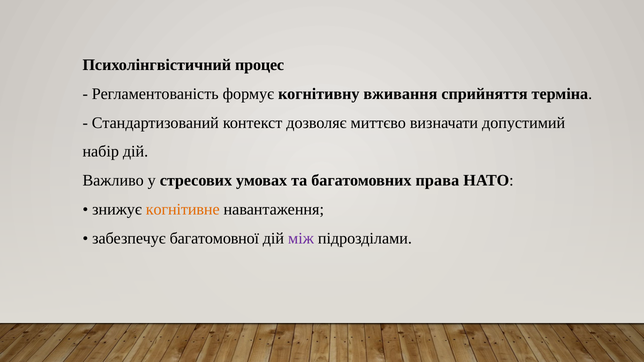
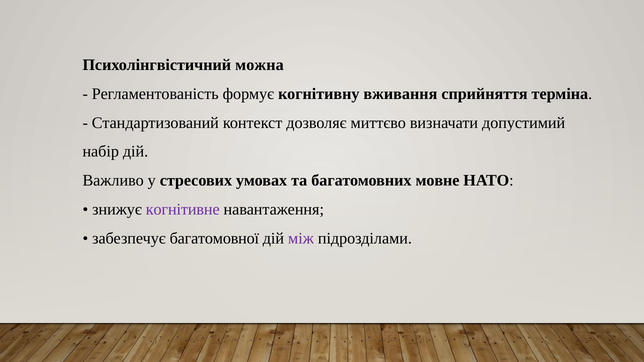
процес: процес -> можна (259, 65)
права: права -> мовне (437, 181)
когнітивне colour: orange -> purple (183, 210)
